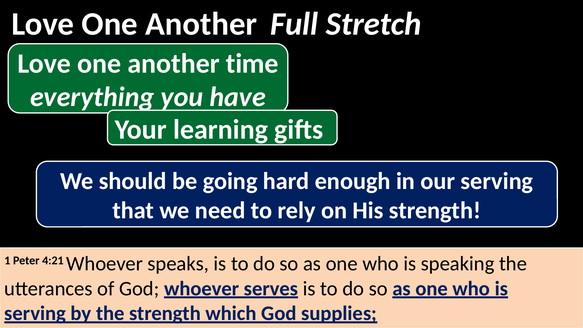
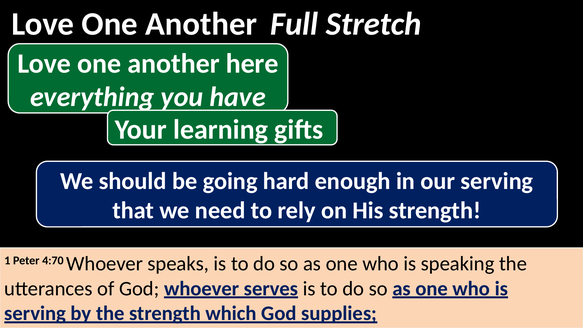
time: time -> here (252, 63)
4:21: 4:21 -> 4:70 (53, 260)
